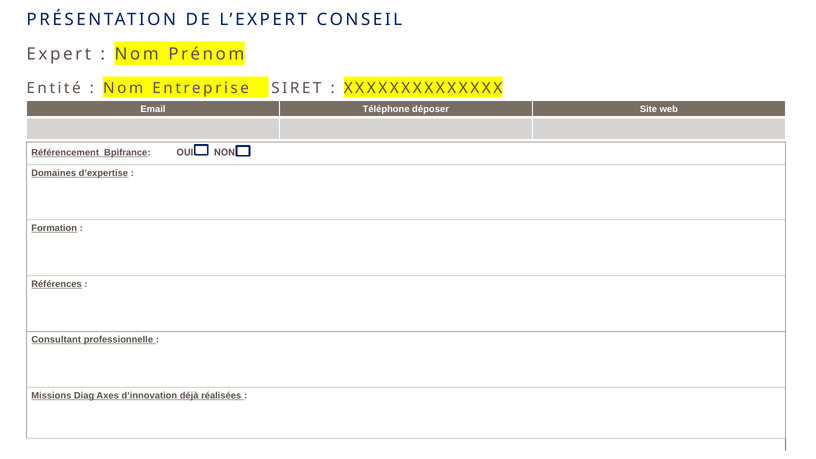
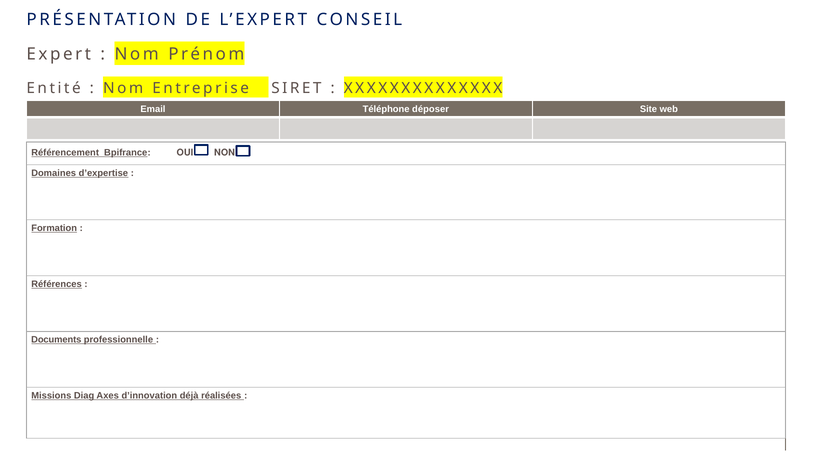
Consultant: Consultant -> Documents (56, 340)
